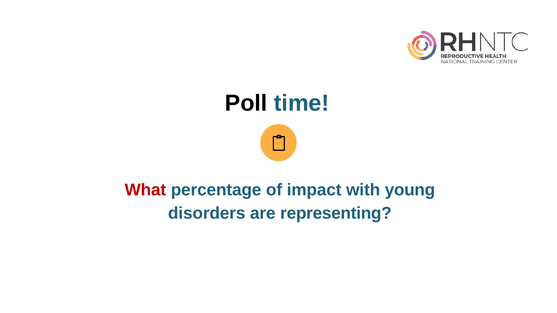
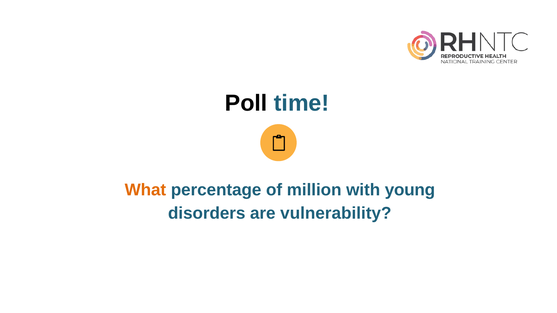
What colour: red -> orange (145, 190)
impact: impact -> million (314, 190)
representing: representing -> vulnerability (336, 213)
